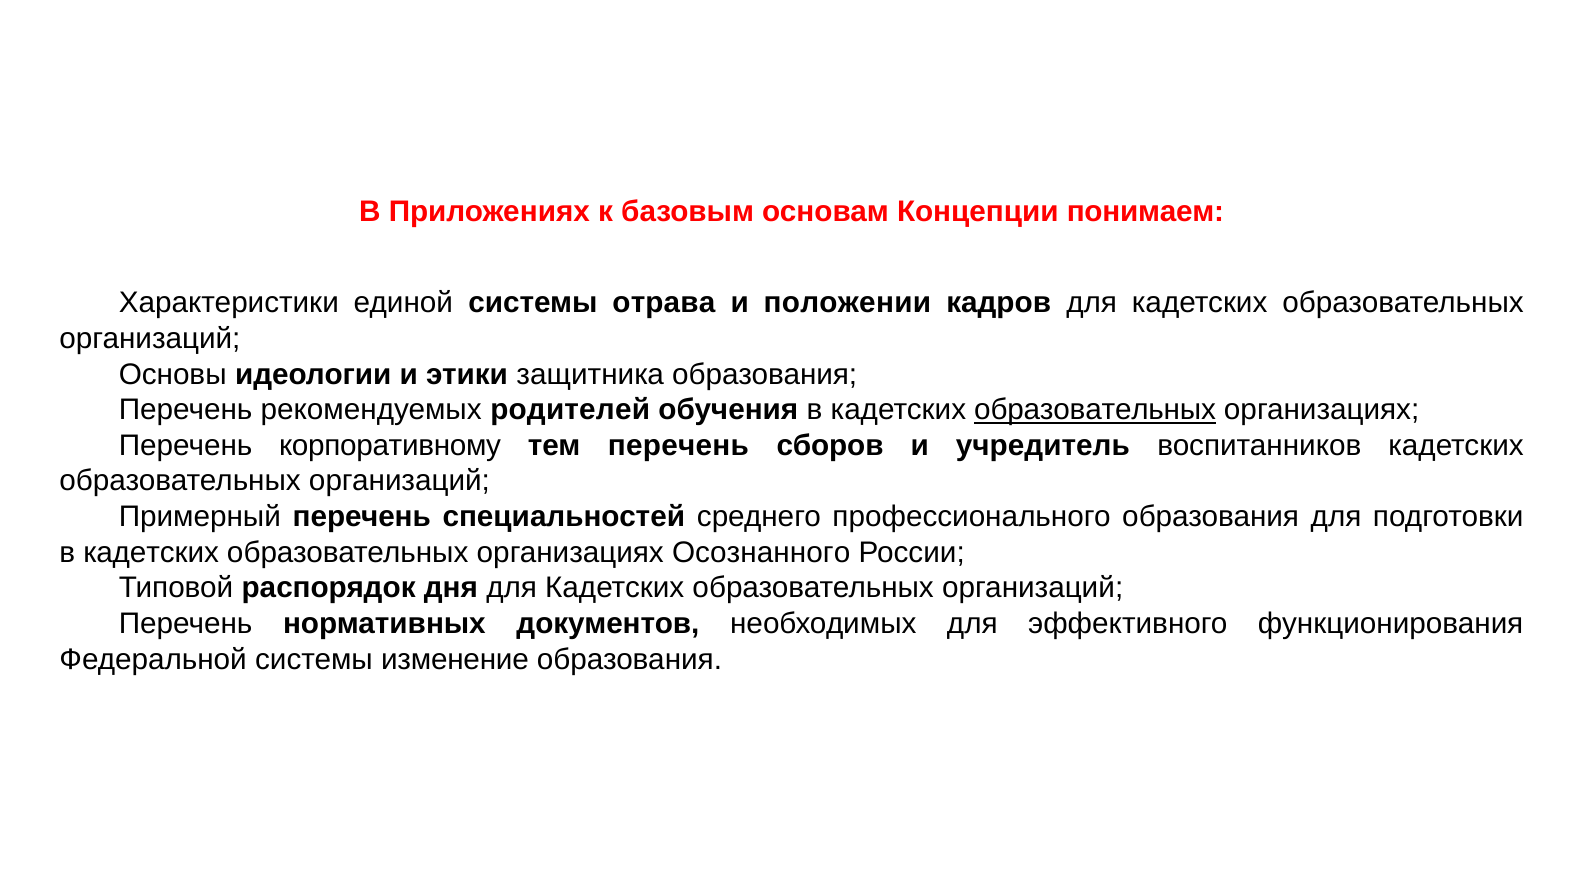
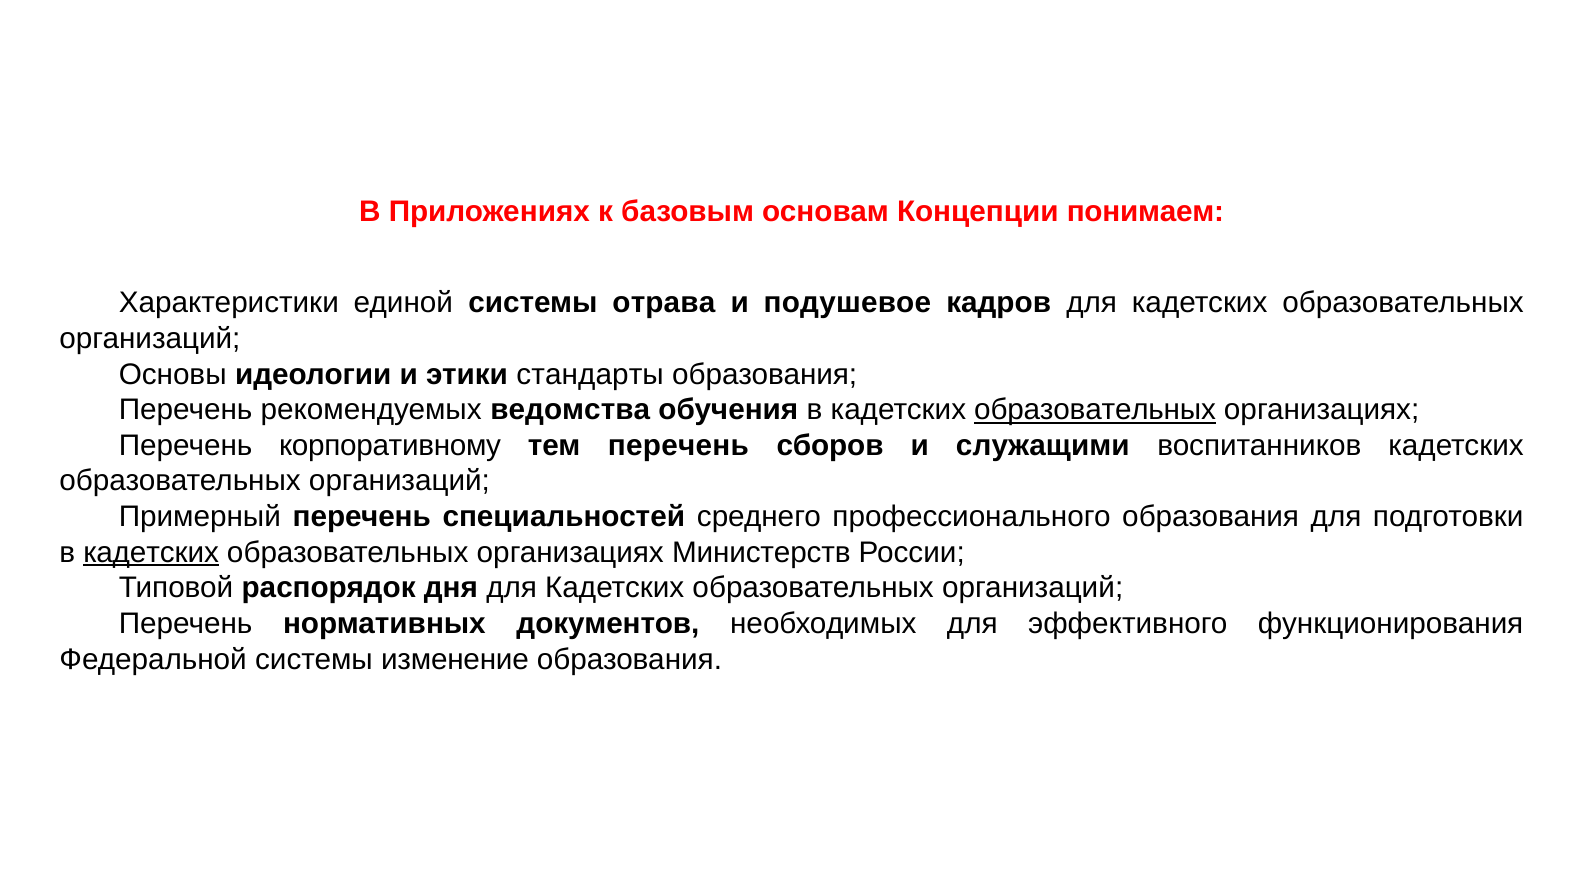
положении: положении -> подушевое (847, 303)
защитника: защитника -> стандарты (590, 374)
родителей: родителей -> ведомства (570, 410)
учредитель: учредитель -> служащими (1043, 446)
кадетских underline: none -> present (151, 552)
Осознанного: Осознанного -> Министерств (761, 552)
